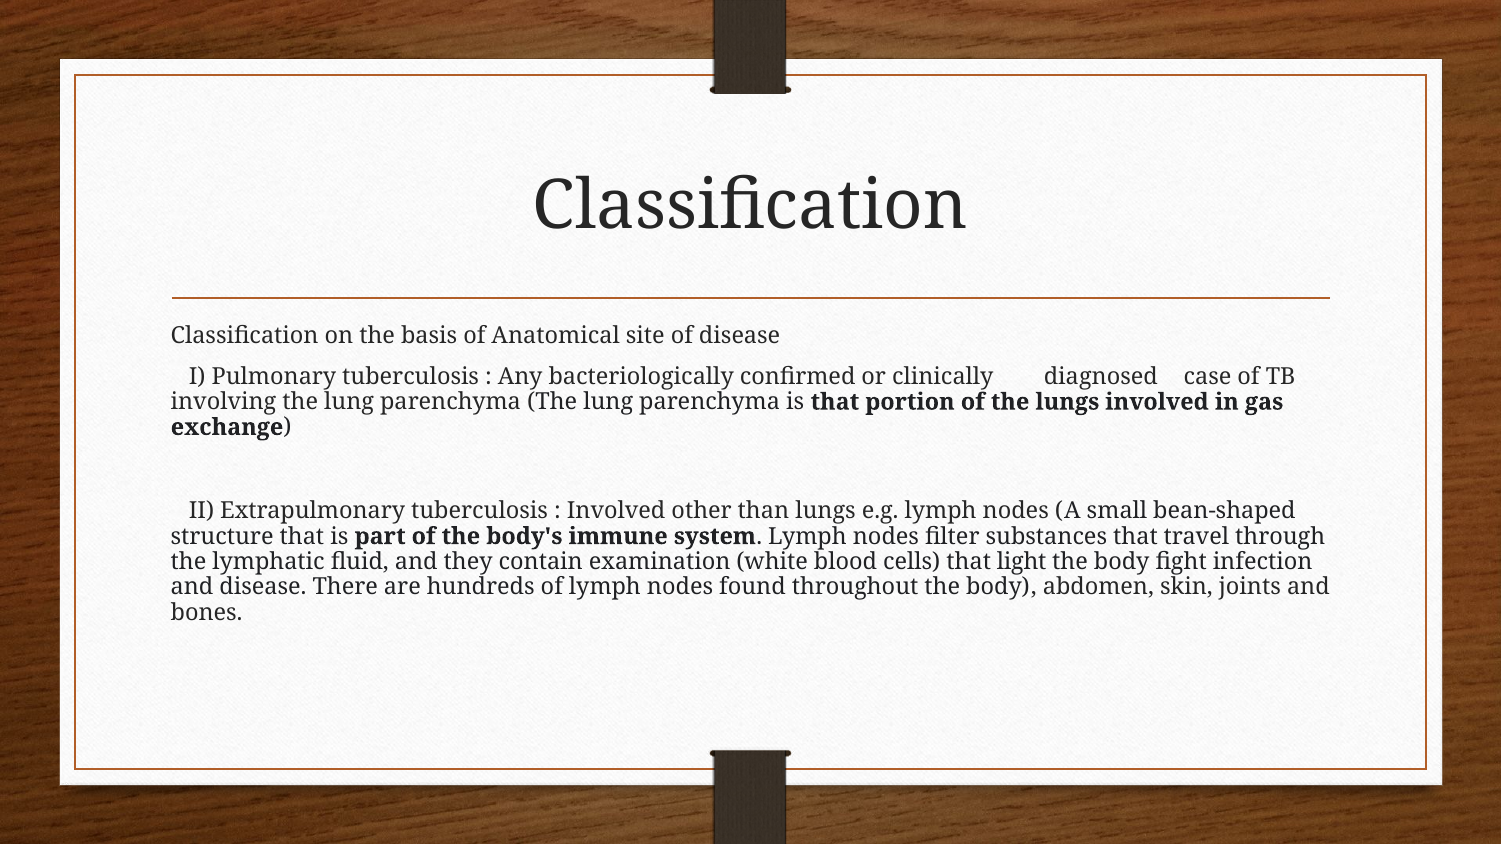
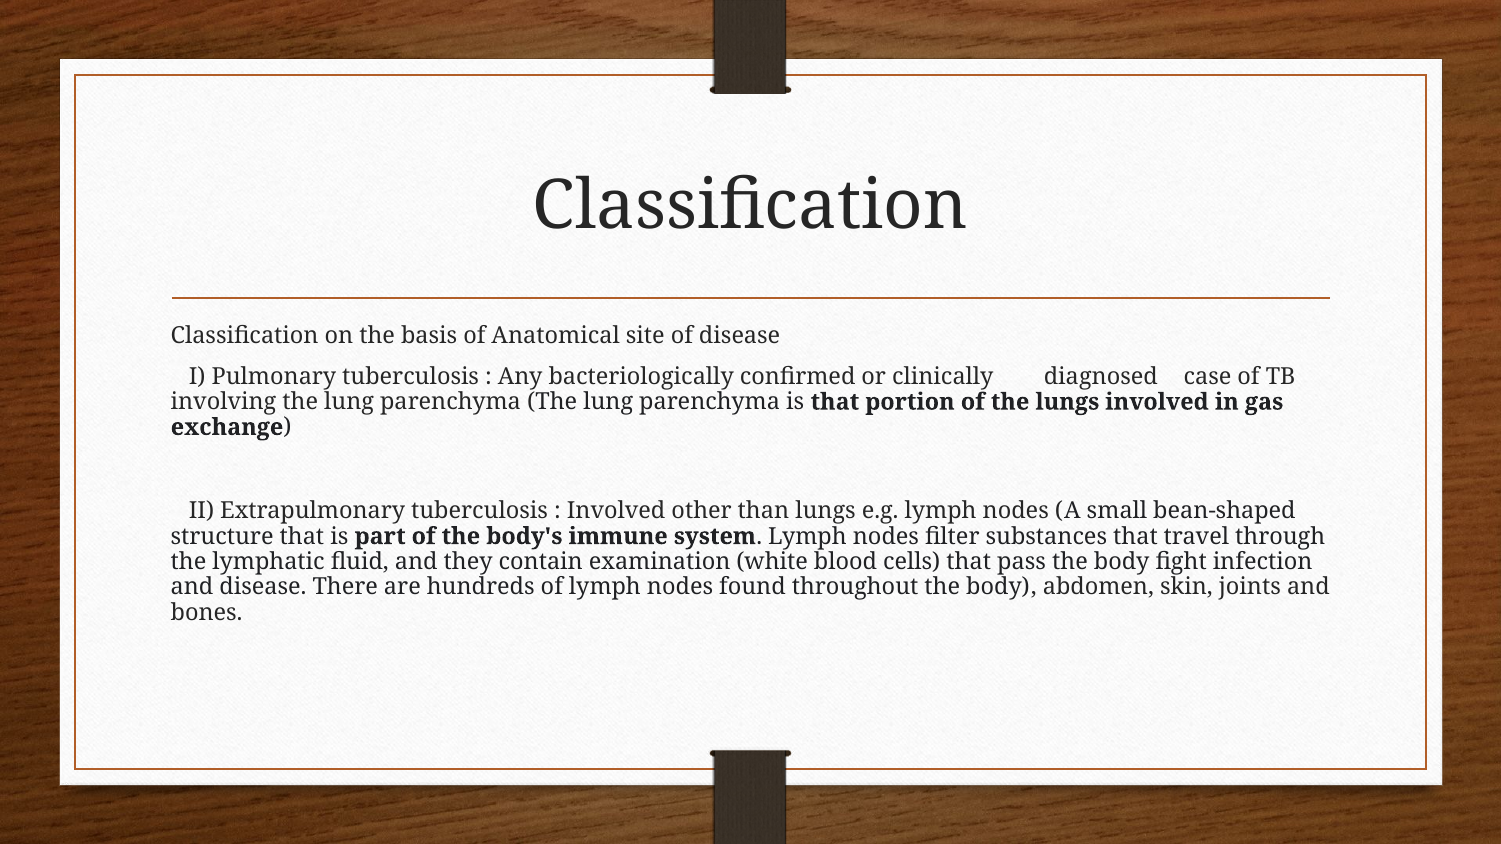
light: light -> pass (1022, 562)
